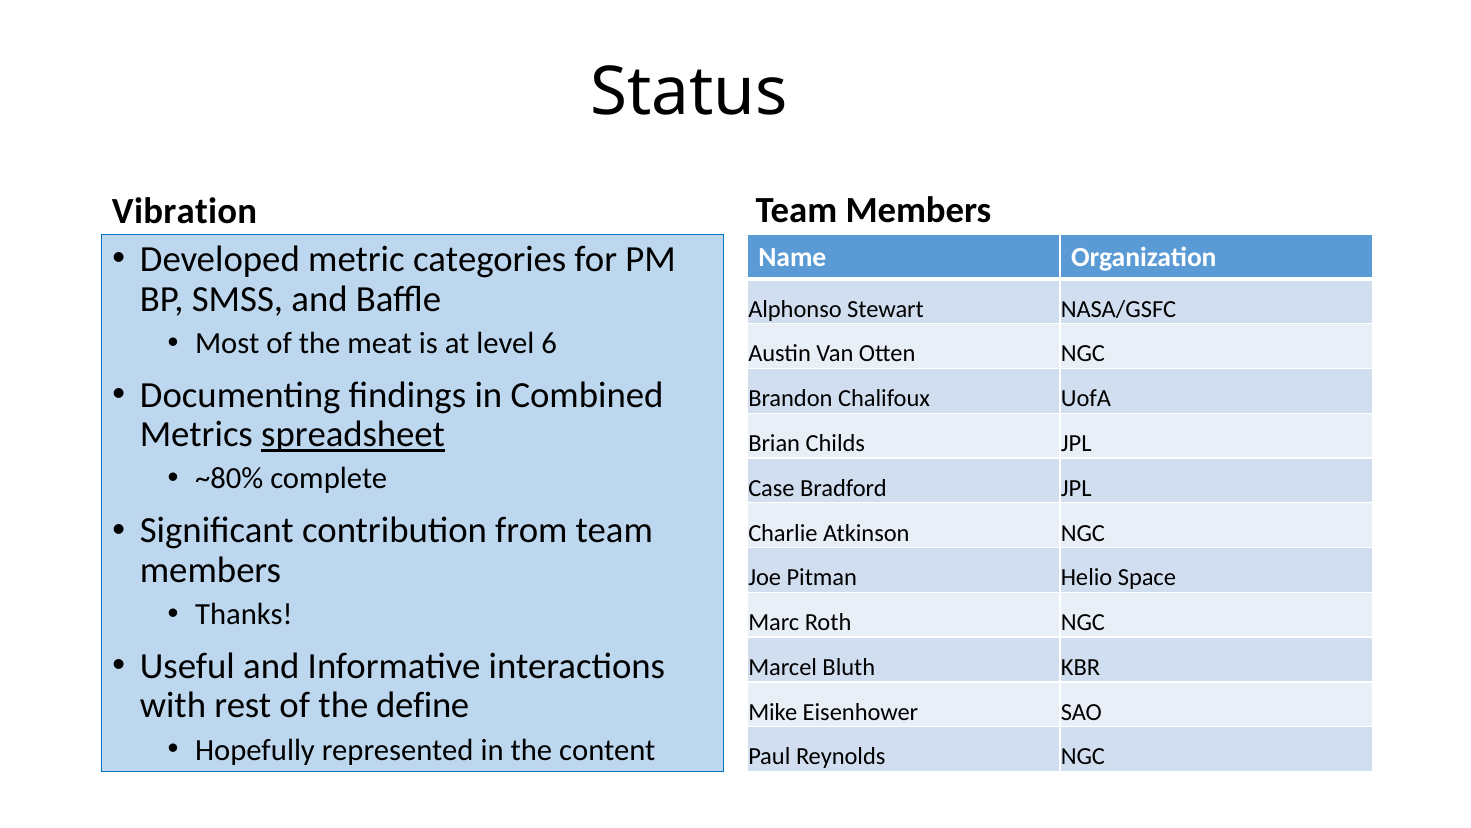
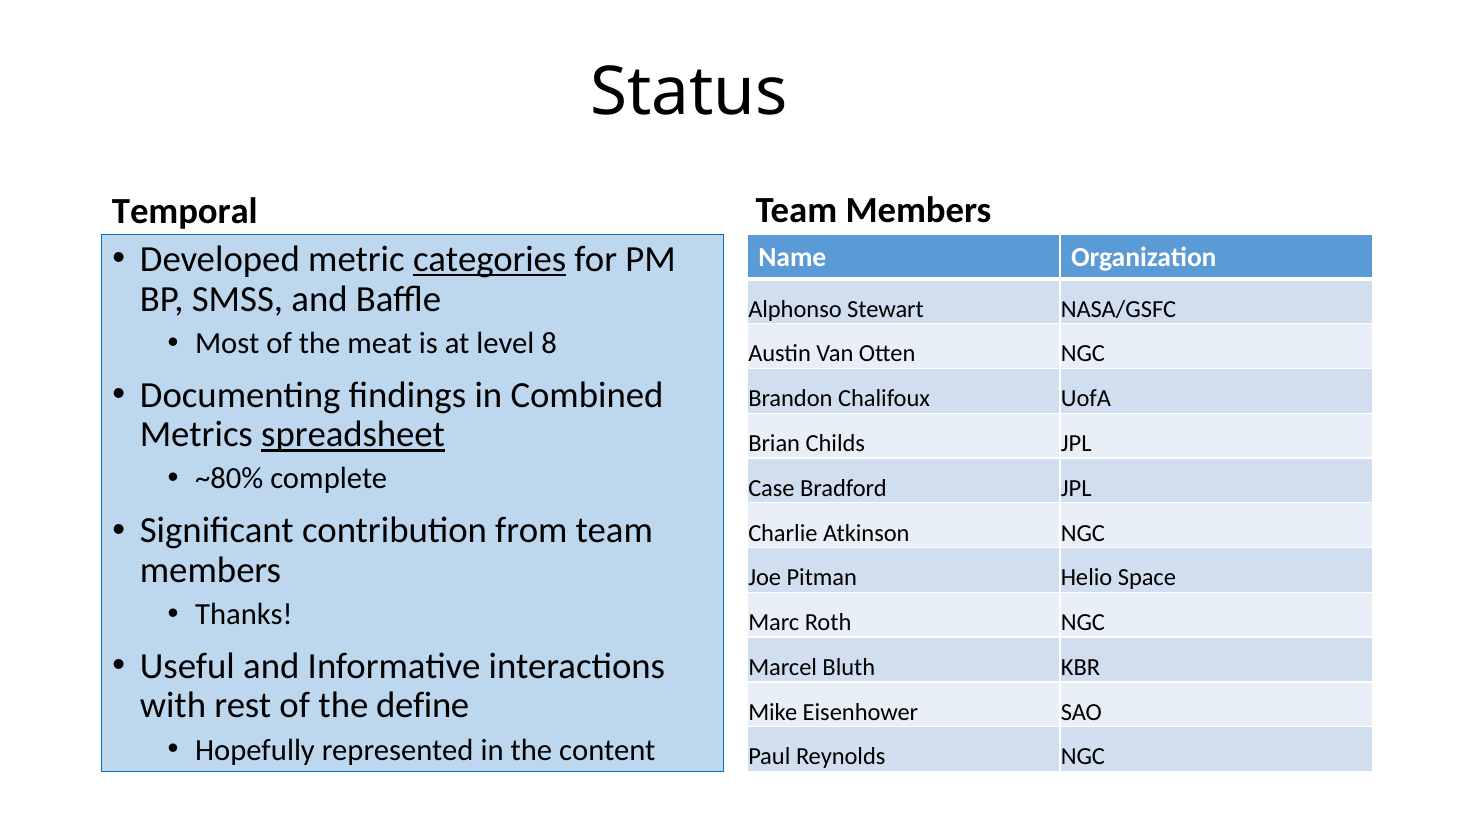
Vibration: Vibration -> Temporal (185, 212)
categories underline: none -> present (490, 259)
6: 6 -> 8 (549, 343)
